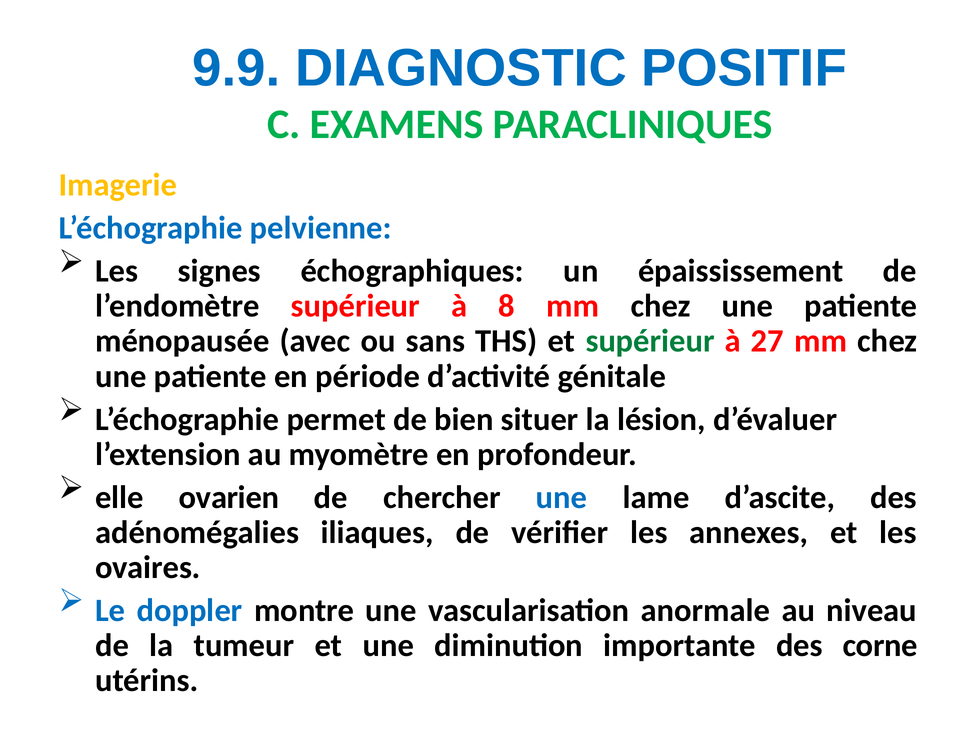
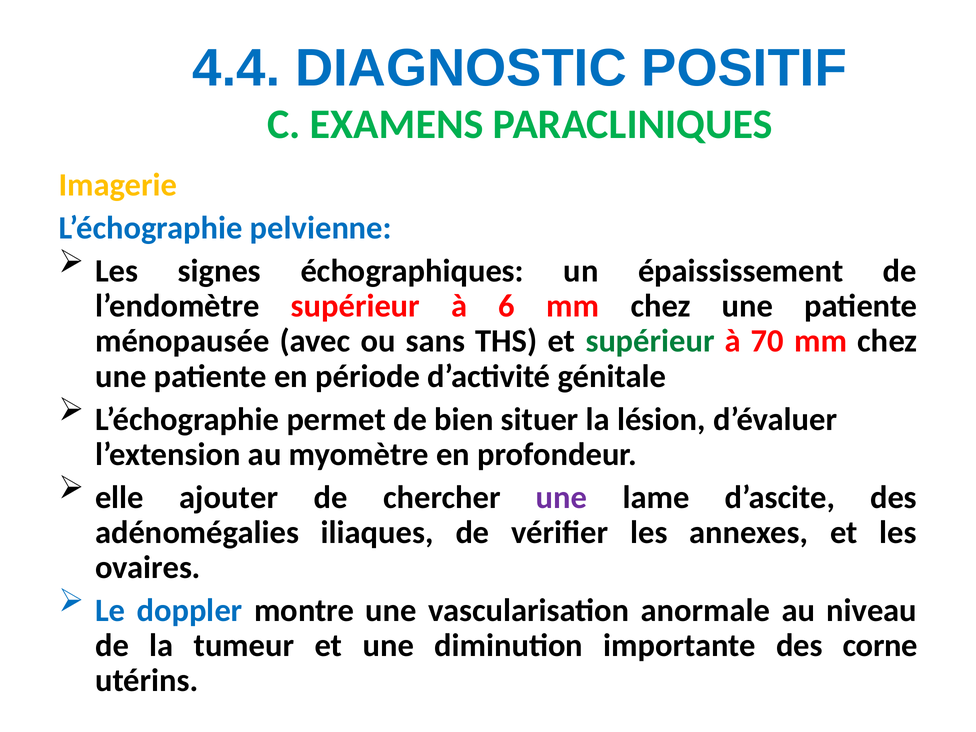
9.9: 9.9 -> 4.4 (236, 68)
8: 8 -> 6 (507, 306)
27: 27 -> 70 (767, 341)
ovarien: ovarien -> ajouter (229, 497)
une colour: blue -> purple (562, 497)
